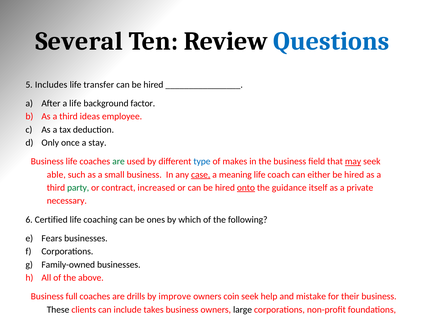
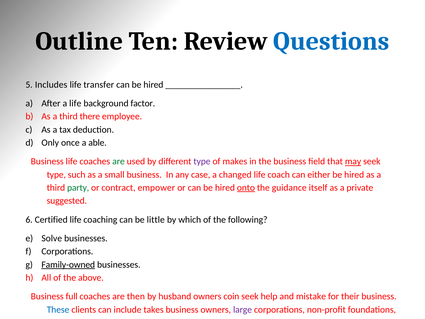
Several: Several -> Outline (79, 41)
ideas: ideas -> there (90, 116)
stay: stay -> able (98, 142)
type colour: blue -> purple (202, 161)
able: able -> type (56, 174)
case underline: present -> none (201, 174)
meaning: meaning -> changed (235, 174)
increased: increased -> empower (156, 187)
necessary: necessary -> suggested (67, 200)
ones: ones -> little (156, 219)
Fears: Fears -> Solve (52, 238)
Family-owned underline: none -> present (68, 264)
drills: drills -> then (136, 296)
improve: improve -> husband (175, 296)
These colour: black -> blue (58, 309)
large colour: black -> purple (243, 309)
